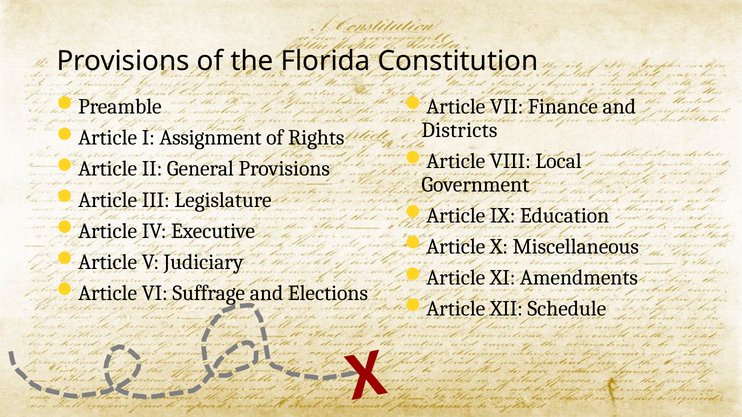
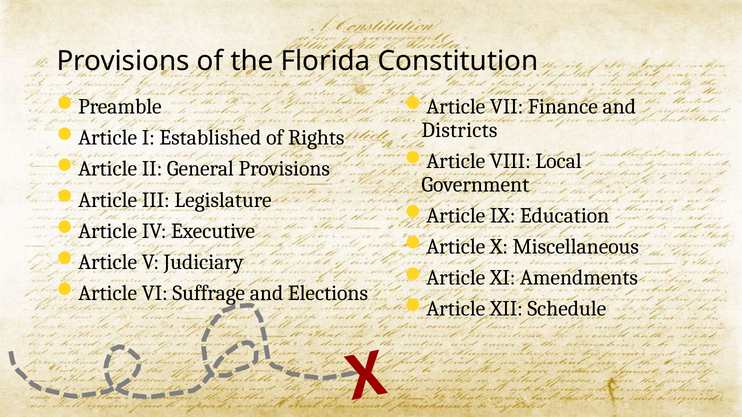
Assignment: Assignment -> Established (210, 138)
